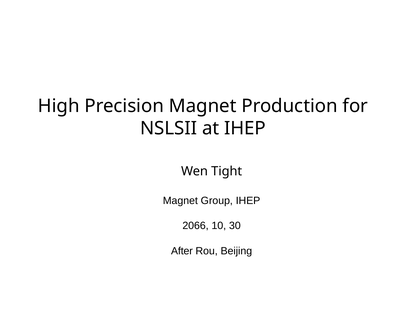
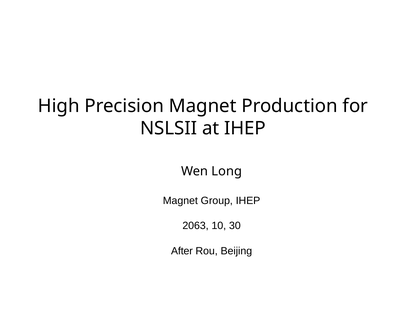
Tight: Tight -> Long (227, 171)
2066: 2066 -> 2063 (196, 226)
